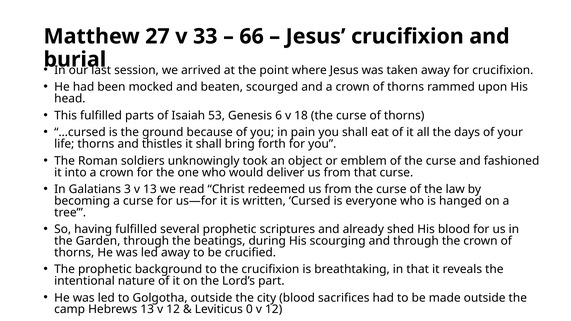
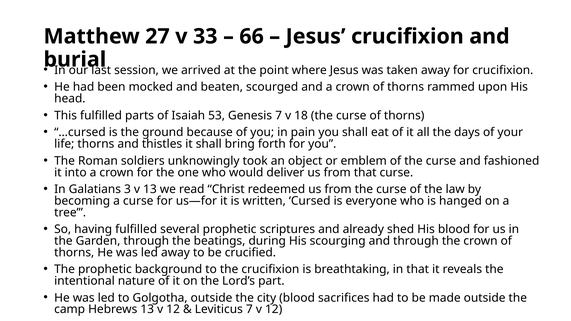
Genesis 6: 6 -> 7 (279, 116)
Leviticus 0: 0 -> 7 (249, 310)
